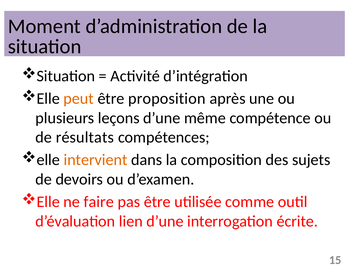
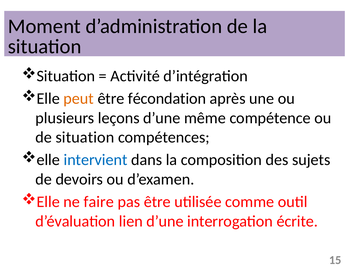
proposition: proposition -> fécondation (167, 99)
de résultats: résultats -> situation (85, 137)
intervient colour: orange -> blue (96, 160)
